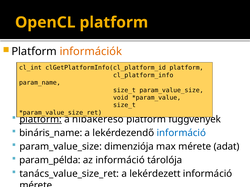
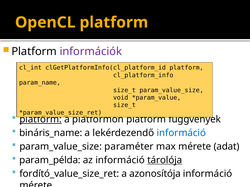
információk colour: orange -> purple (91, 52)
hibakereső: hibakereső -> platformon (98, 120)
dimenziója: dimenziója -> paraméter (129, 147)
tárolója underline: none -> present (165, 160)
tanács_value_size_ret: tanács_value_size_ret -> fordító_value_size_ret (69, 174)
lekérdezett: lekérdezett -> azonosítója (155, 174)
